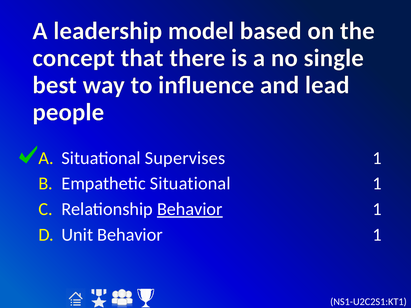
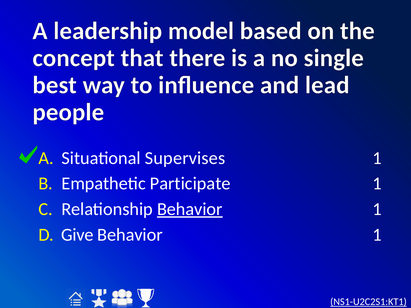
Empathetic Situational: Situational -> Participate (190, 184)
Unit: Unit -> Give (77, 235)
NS1-U2C2S1:KT1 underline: none -> present (369, 302)
